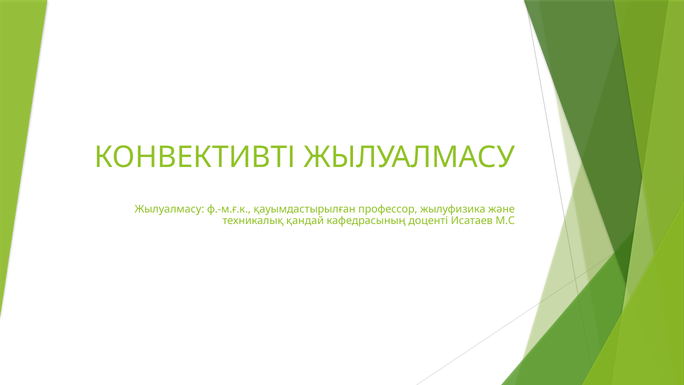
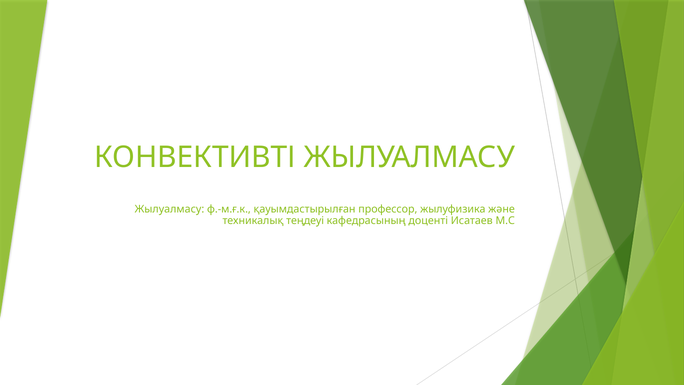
қандай: қандай -> теңдеуі (305, 221)
